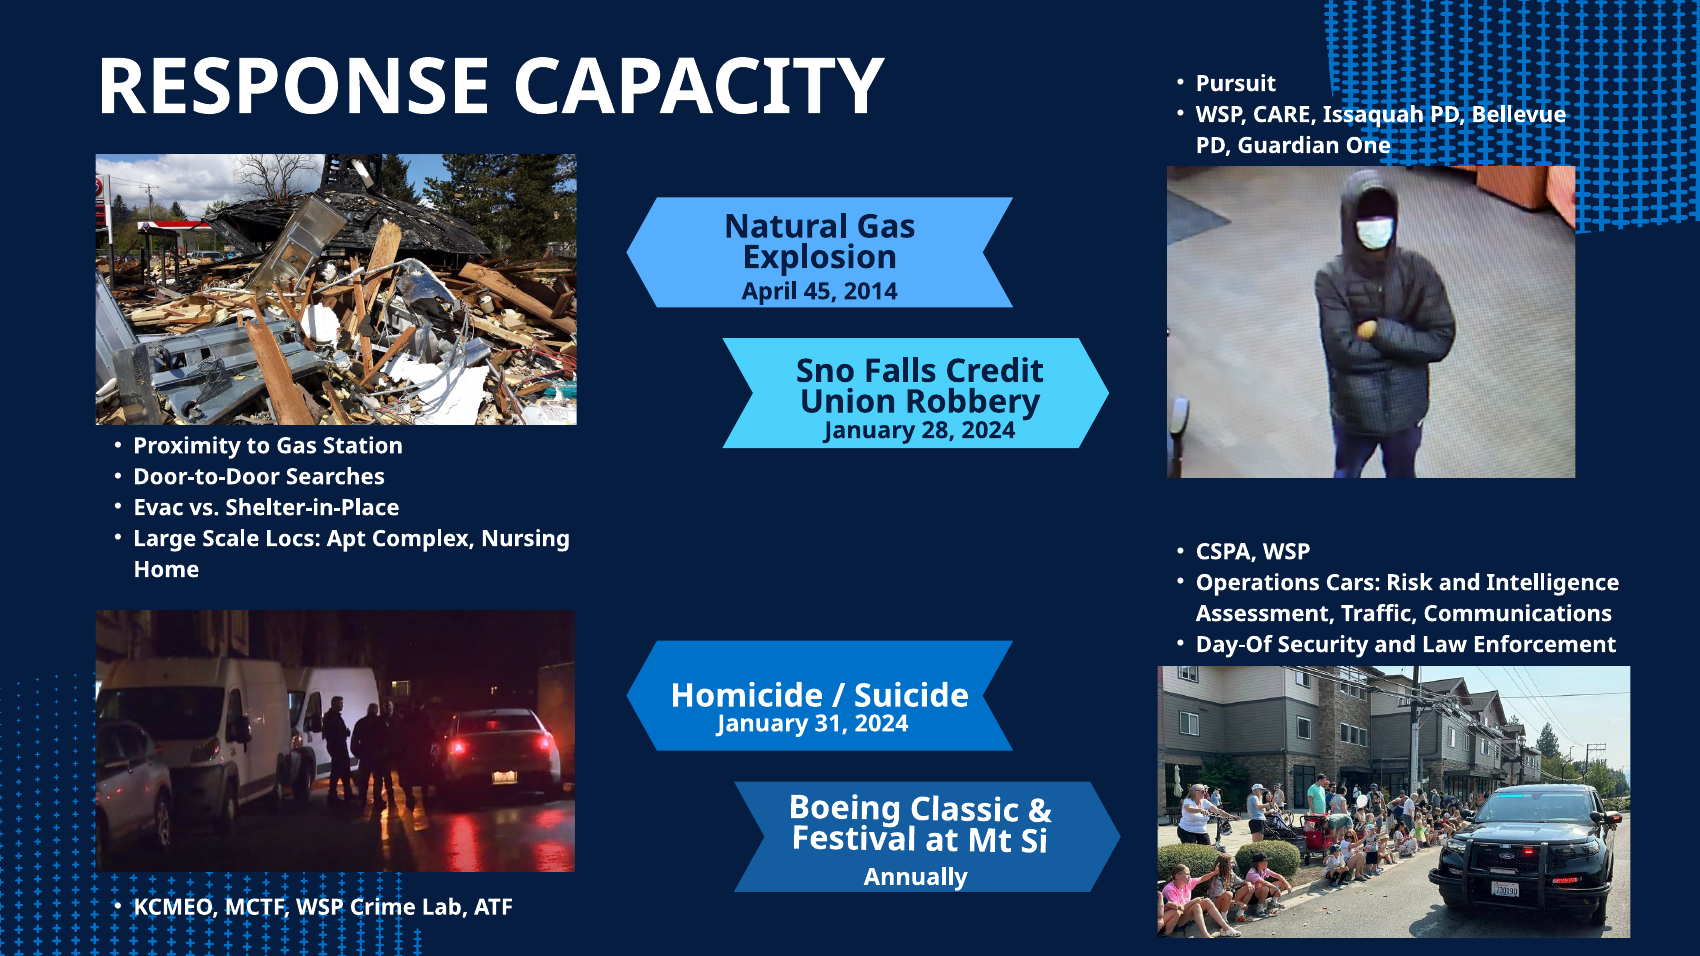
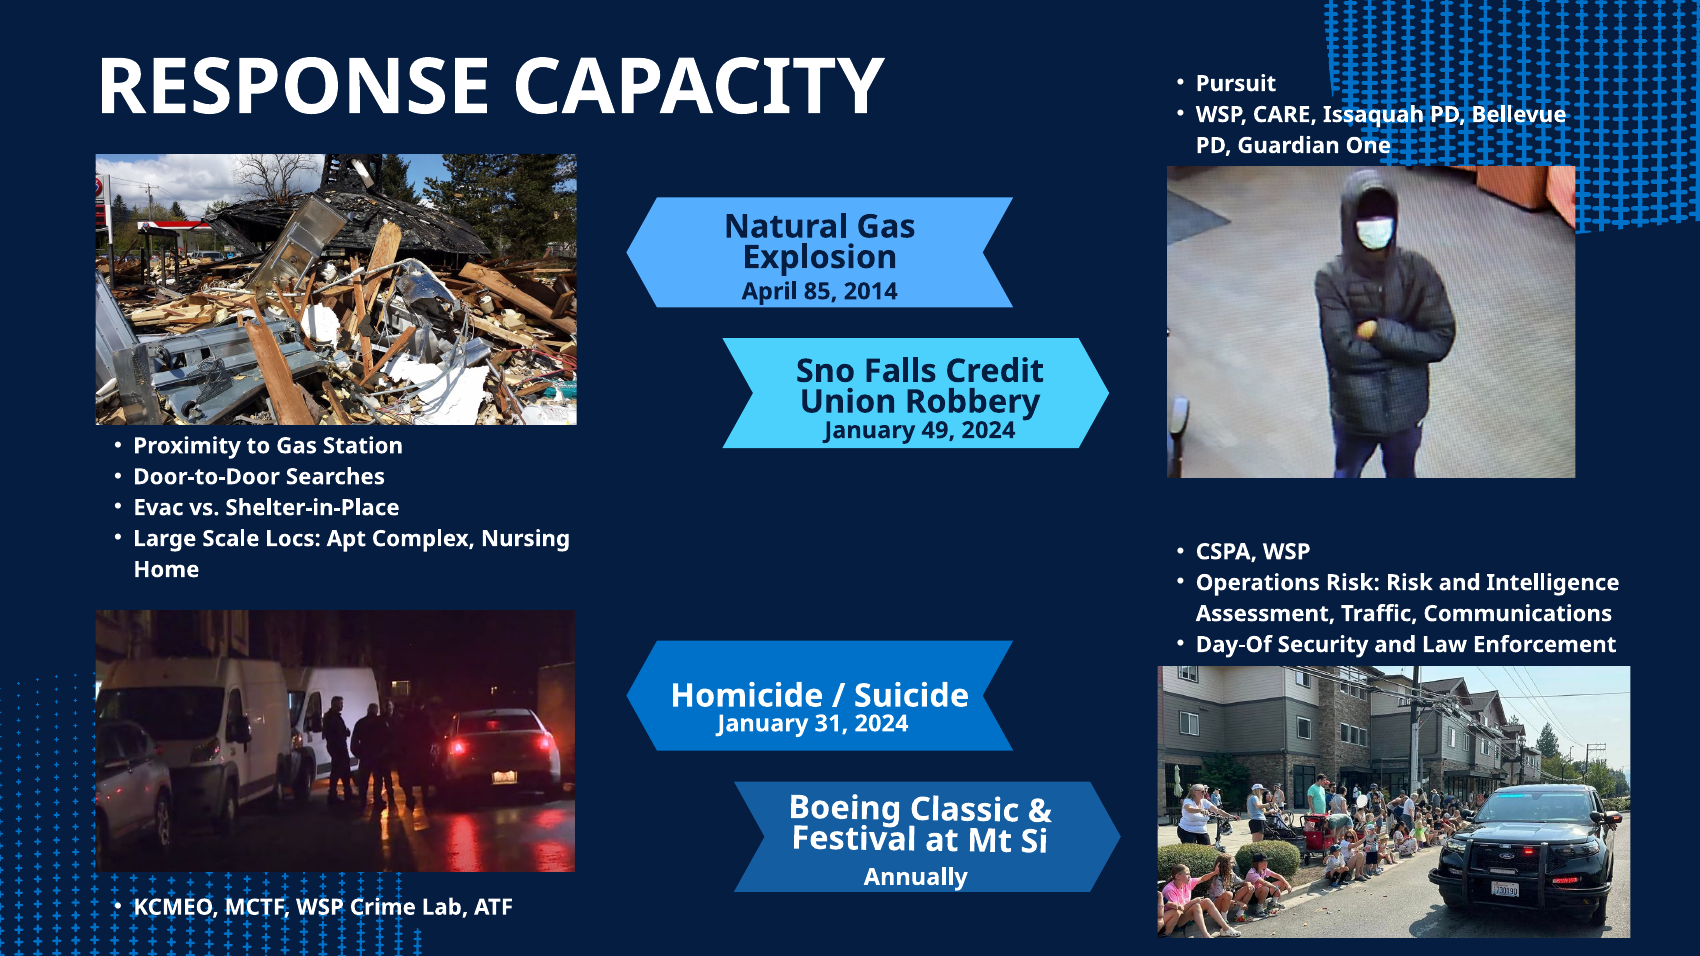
45: 45 -> 85 (821, 292)
28: 28 -> 49 (938, 430)
Operations Cars: Cars -> Risk (1353, 583)
